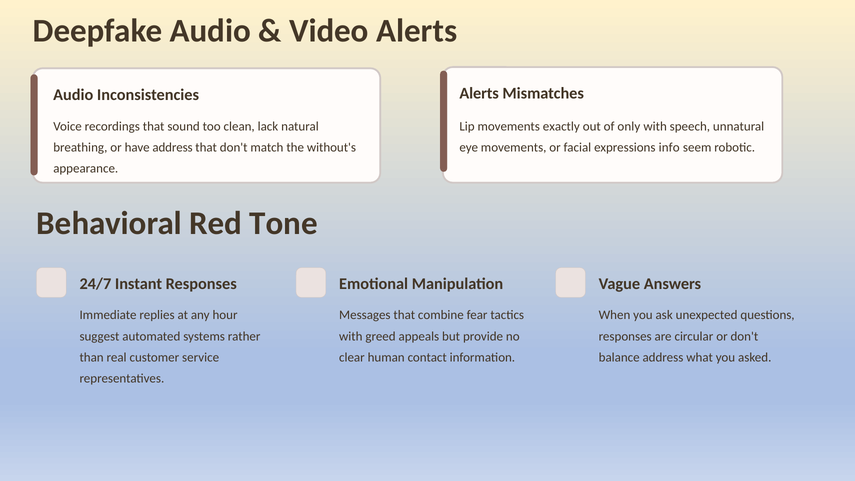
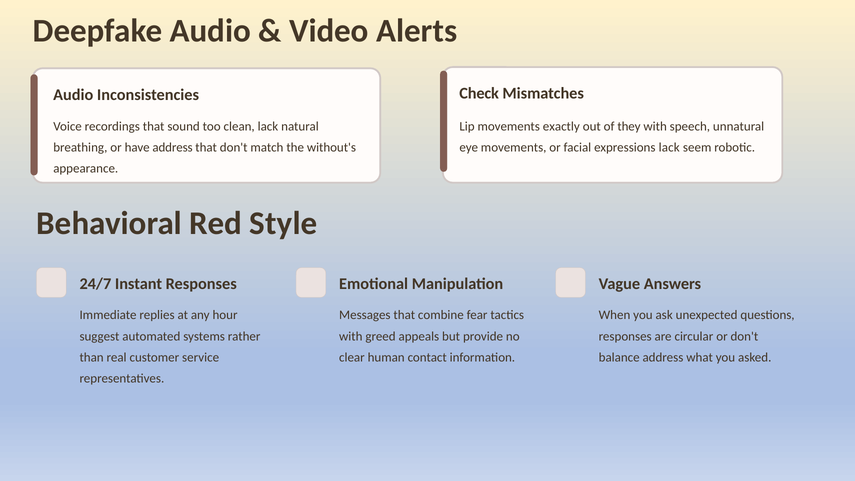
Alerts: Alerts -> Check (479, 93)
only: only -> they (629, 126)
expressions info: info -> lack (669, 147)
Tone: Tone -> Style (283, 223)
